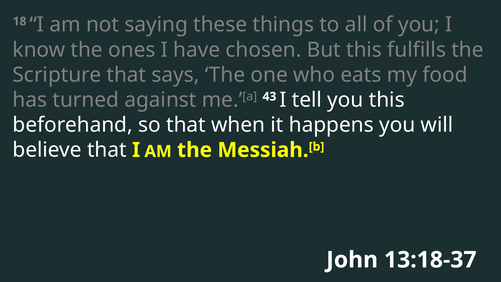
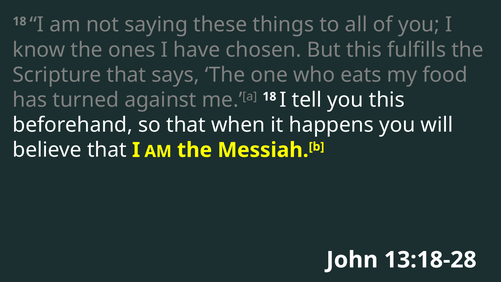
me.’[a 43: 43 -> 18 (269, 96)
13:18-37: 13:18-37 -> 13:18-28 (430, 260)
